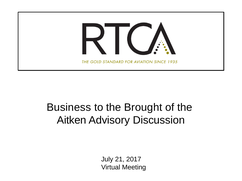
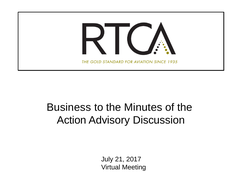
Brought: Brought -> Minutes (143, 108)
Aitken: Aitken -> Action (72, 121)
